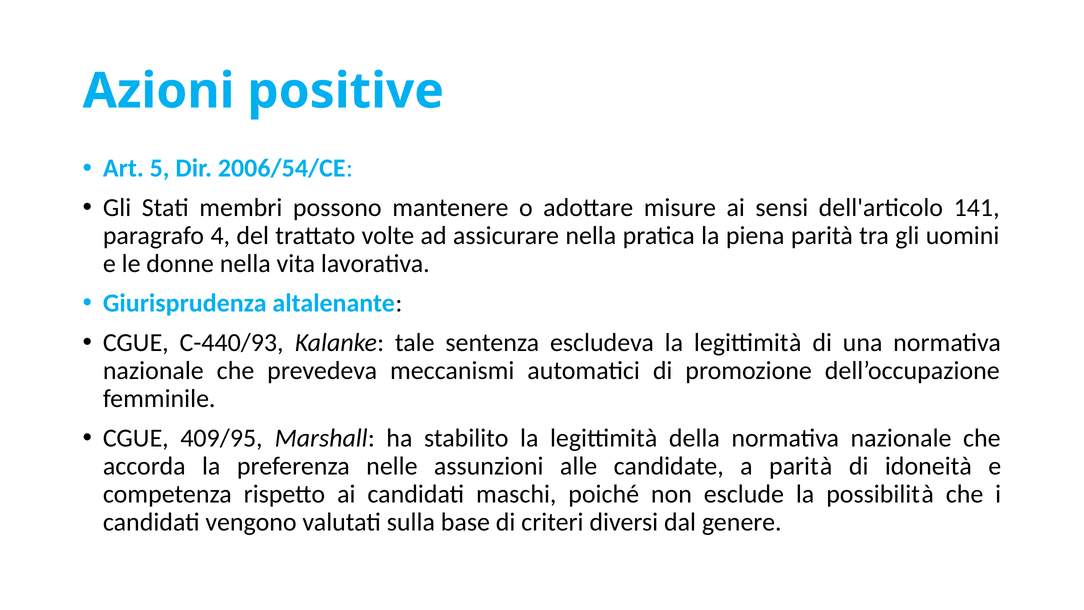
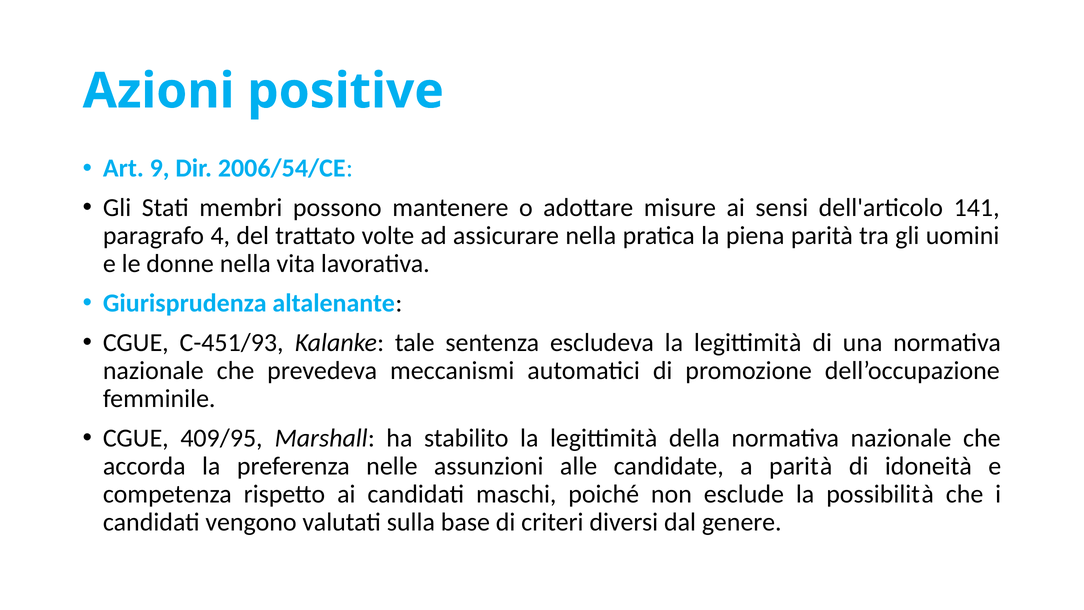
5: 5 -> 9 (160, 168)
C-440/93: C-440/93 -> C-451/93 (232, 342)
